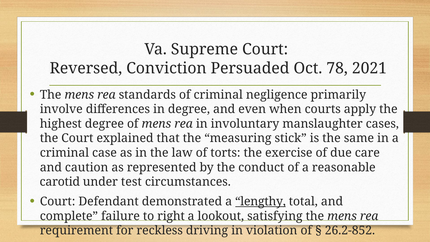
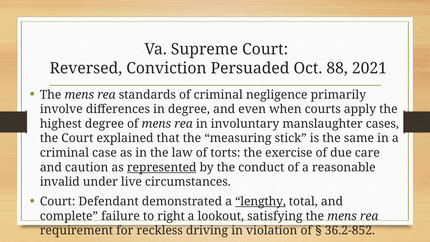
78: 78 -> 88 (337, 68)
represented underline: none -> present (162, 167)
carotid: carotid -> invalid (60, 182)
test: test -> live (131, 182)
26.2-852: 26.2-852 -> 36.2-852 (350, 230)
